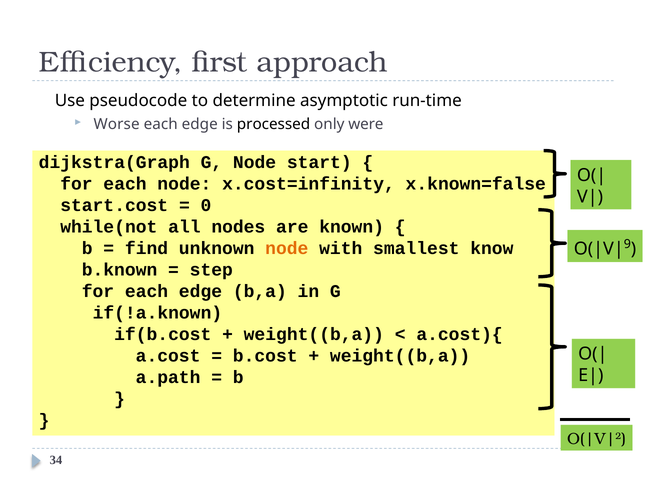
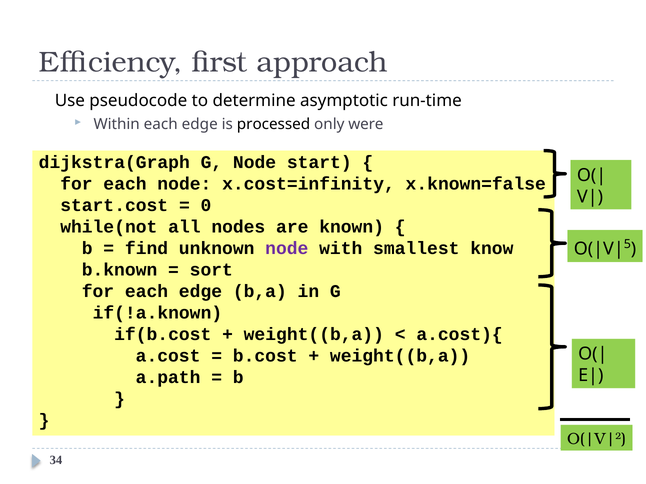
Worse: Worse -> Within (117, 124)
node colour: orange -> purple (287, 249)
9: 9 -> 5 (627, 244)
step: step -> sort (211, 270)
